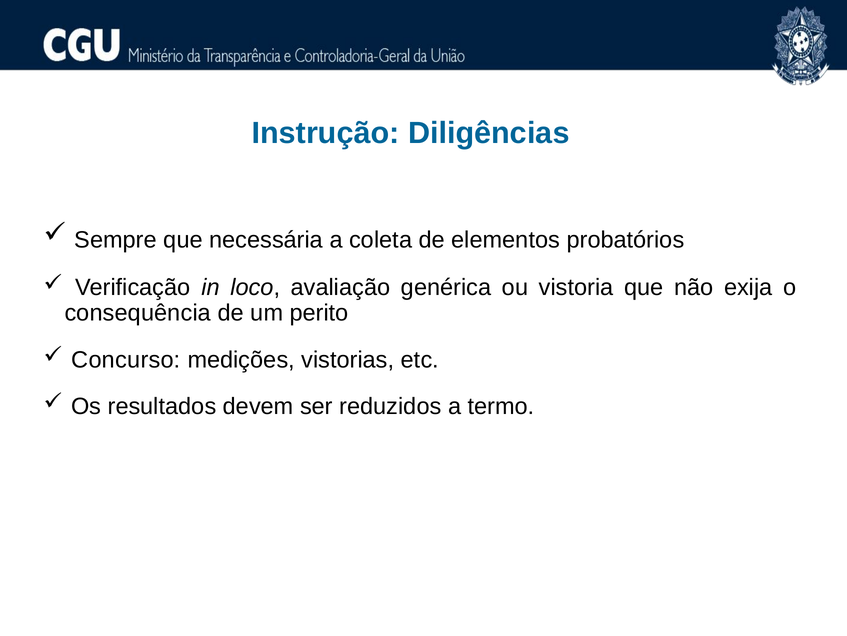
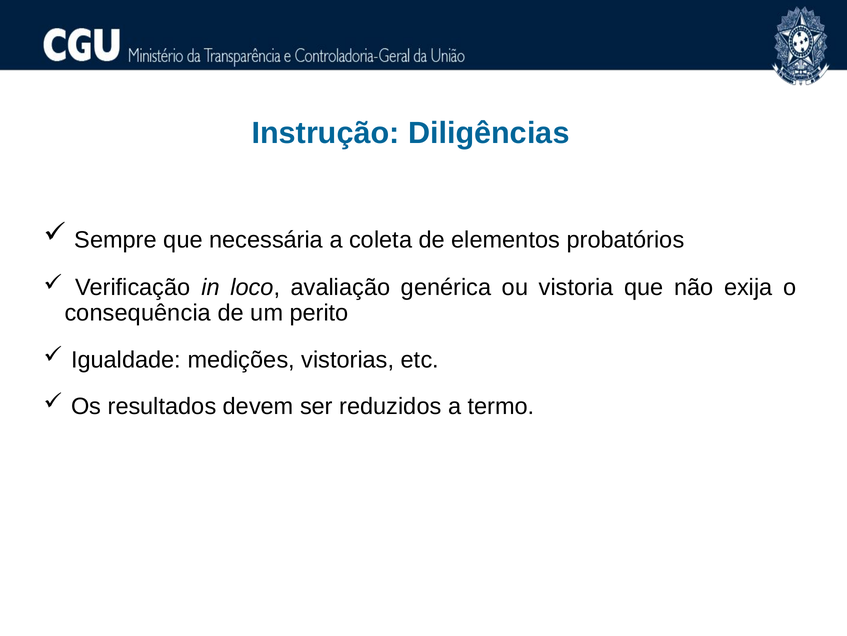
Concurso: Concurso -> Igualdade (126, 359)
